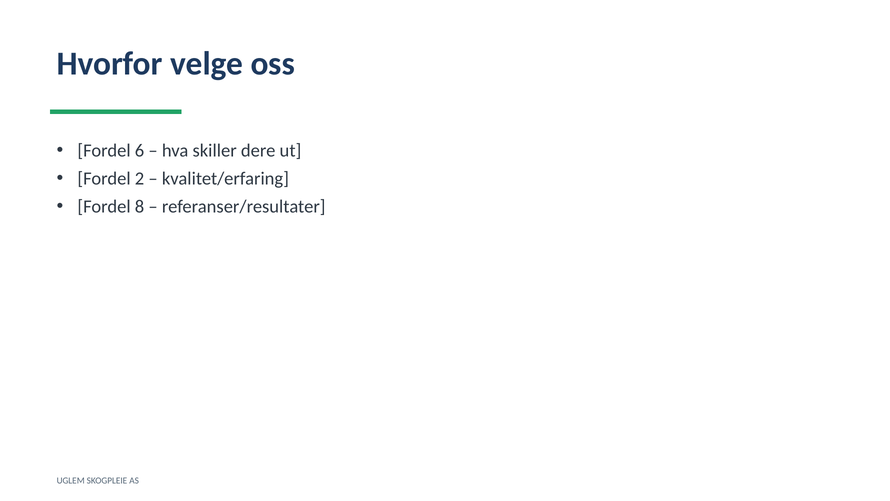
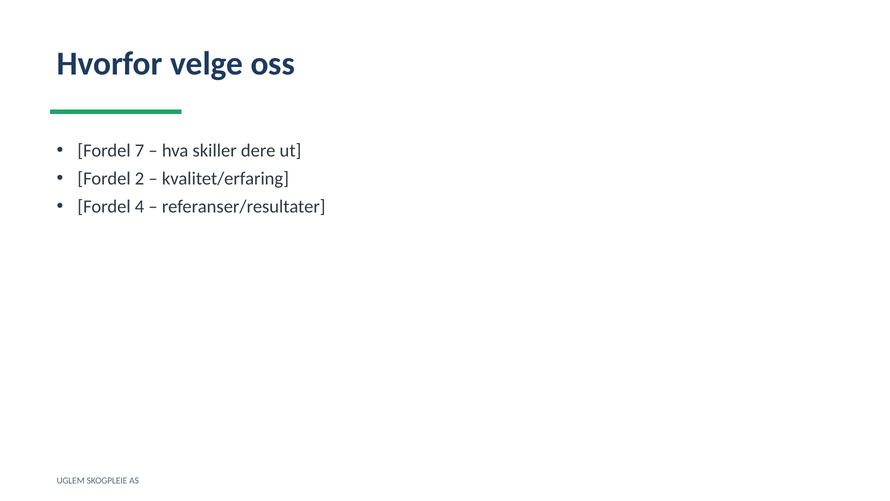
6: 6 -> 7 (140, 151)
8: 8 -> 4 (140, 206)
